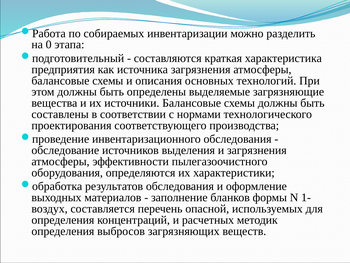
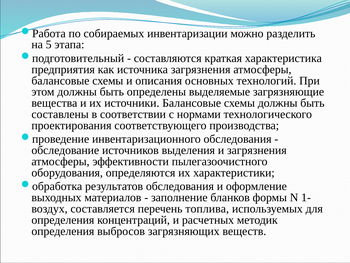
0: 0 -> 5 (49, 45)
опасной: опасной -> топлива (207, 208)
